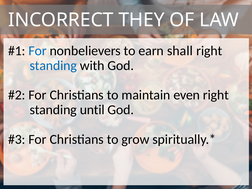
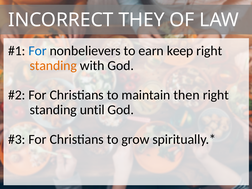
shall: shall -> keep (180, 51)
standing colour: blue -> orange (53, 65)
even: even -> then (187, 95)
